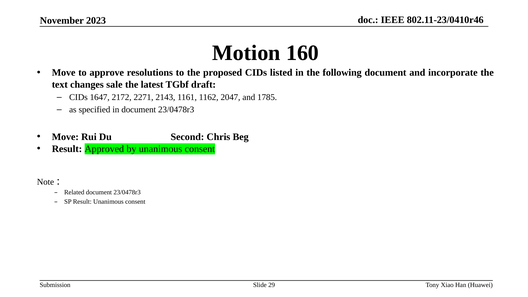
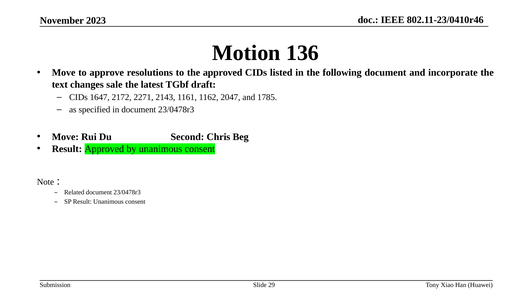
160: 160 -> 136 (303, 53)
the proposed: proposed -> approved (223, 73)
